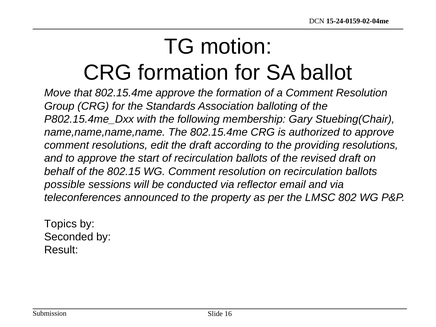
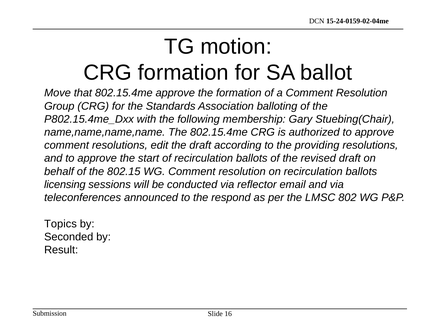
possible: possible -> licensing (65, 185)
property: property -> respond (231, 198)
